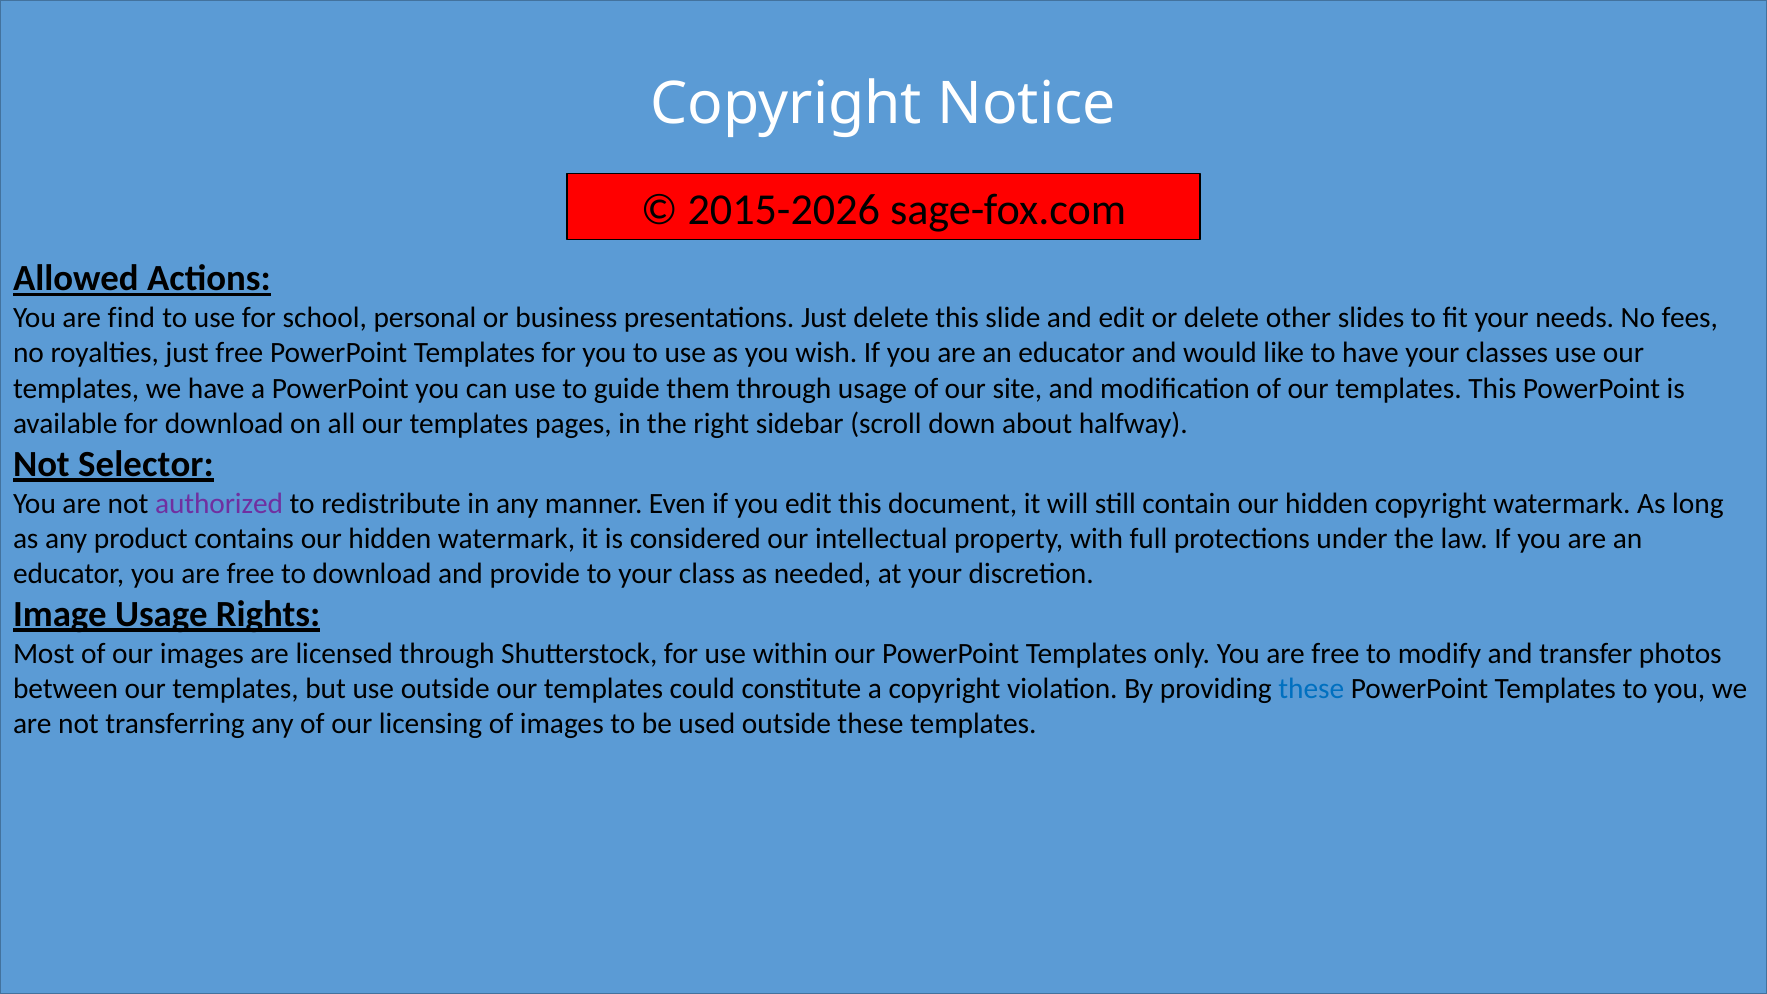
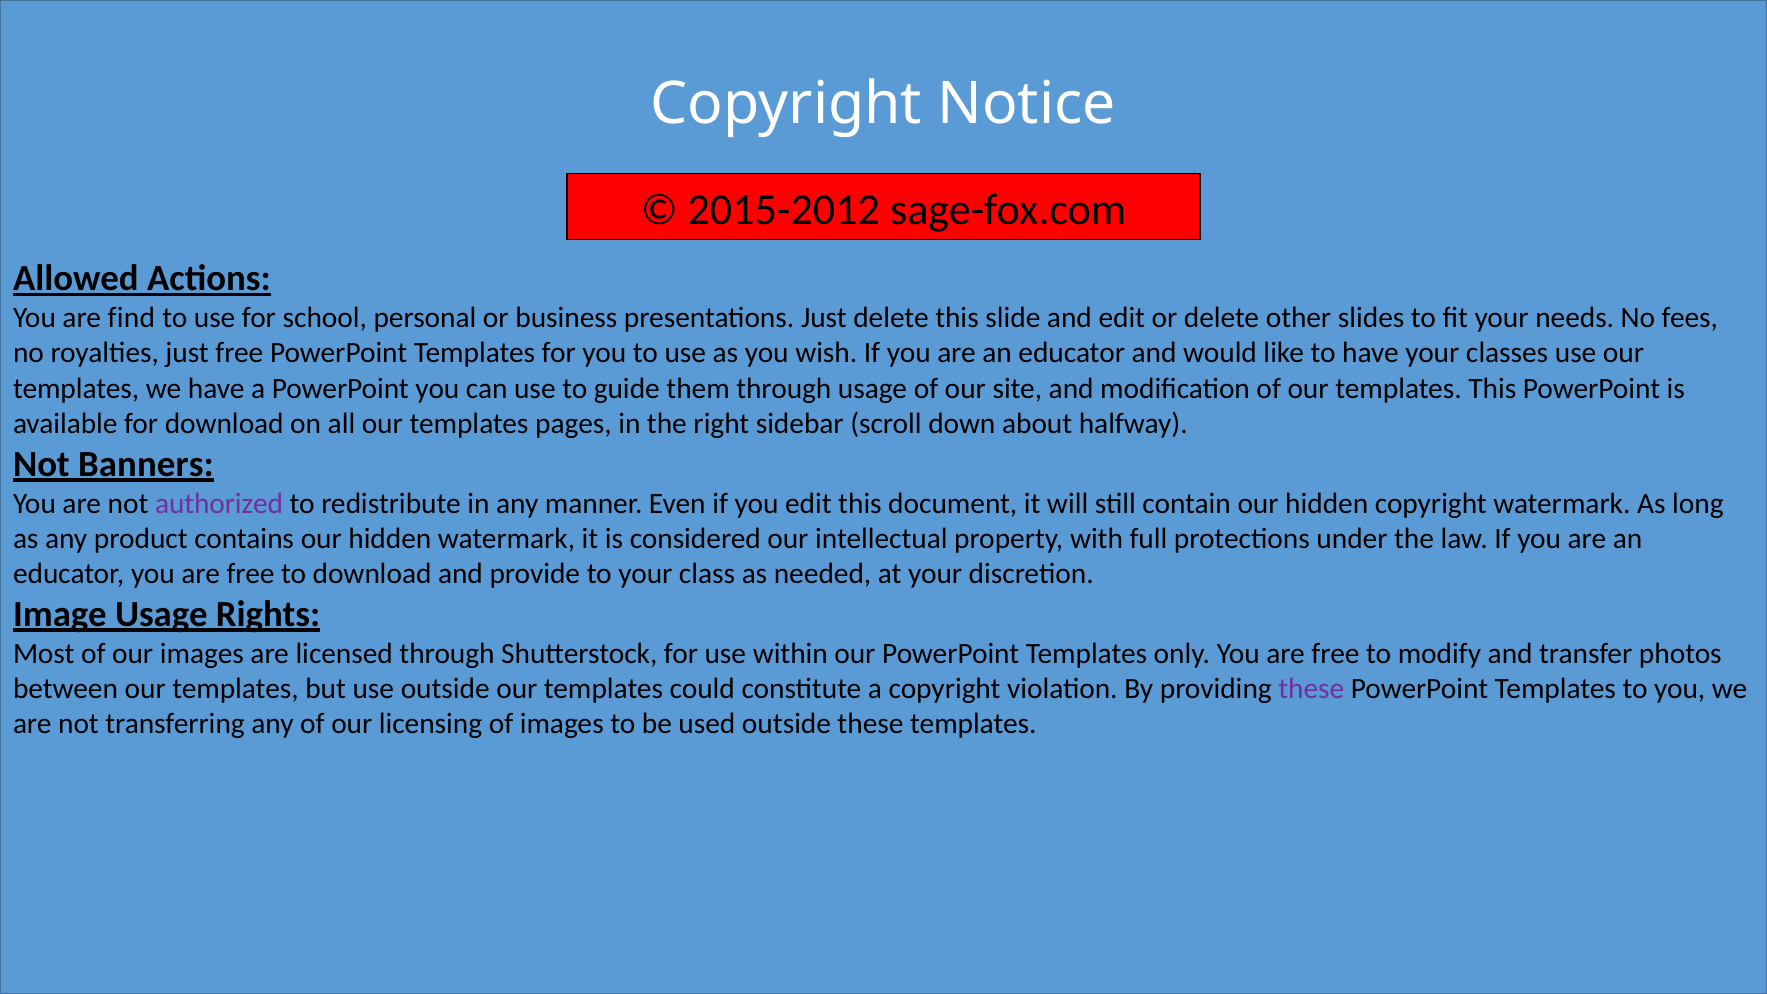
2015-2026: 2015-2026 -> 2015-2012 (784, 210)
Selector: Selector -> Banners (146, 464)
these colour: blue -> purple (1311, 689)
